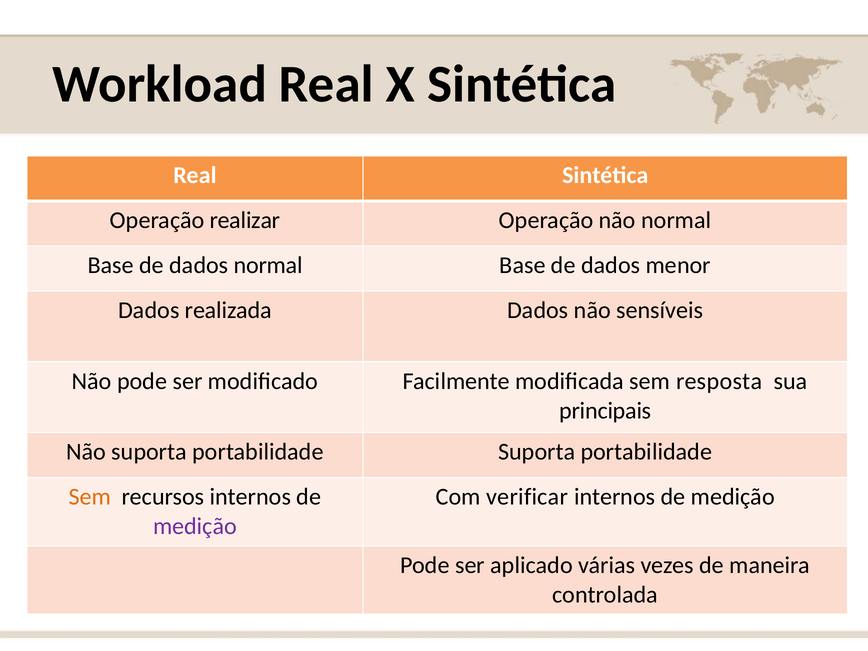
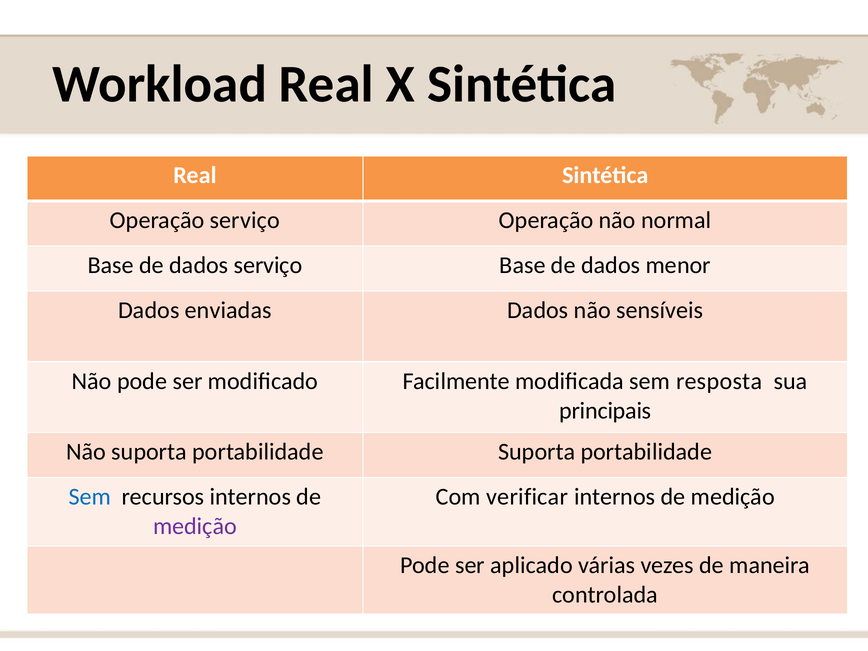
Operação realizar: realizar -> serviço (245, 220)
dados normal: normal -> serviço (268, 265)
realizada: realizada -> enviadas (228, 310)
Sem colour: orange -> blue (90, 497)
